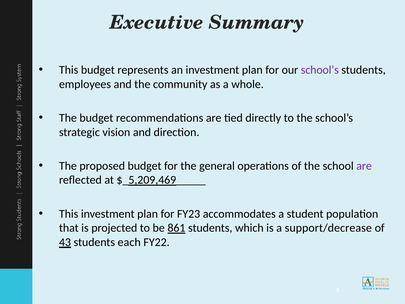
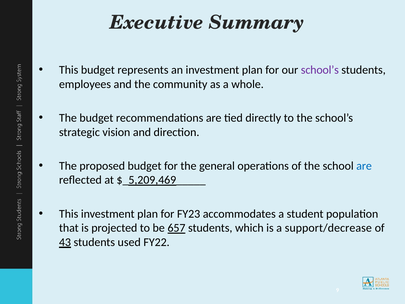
are colour: purple -> blue (364, 166)
861: 861 -> 657 (176, 228)
each: each -> used (129, 242)
